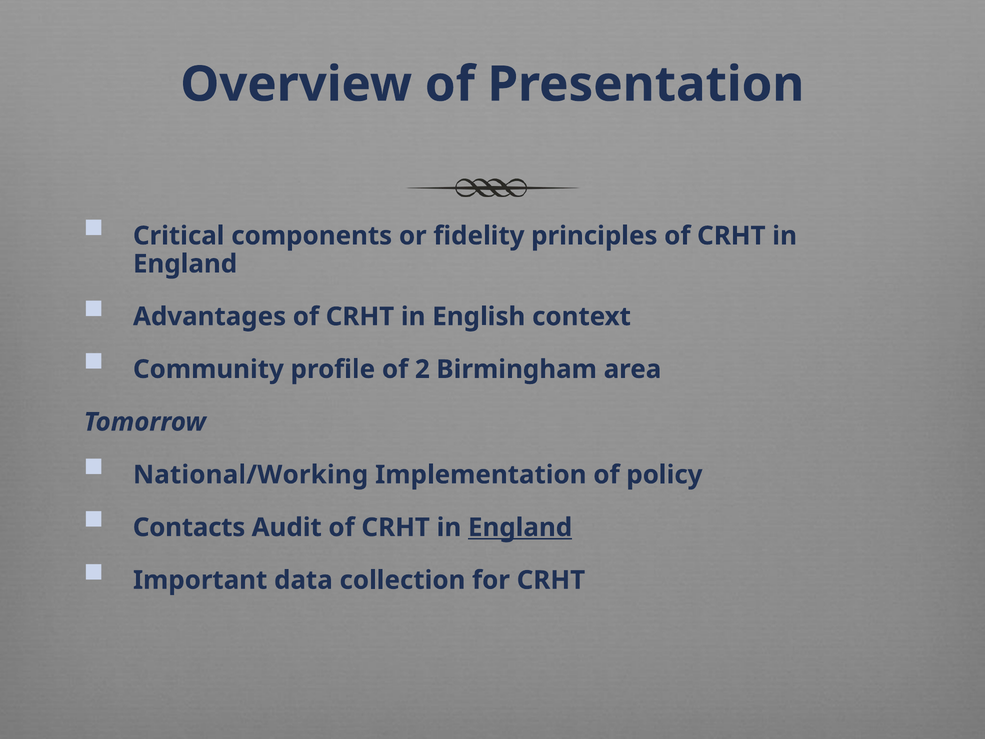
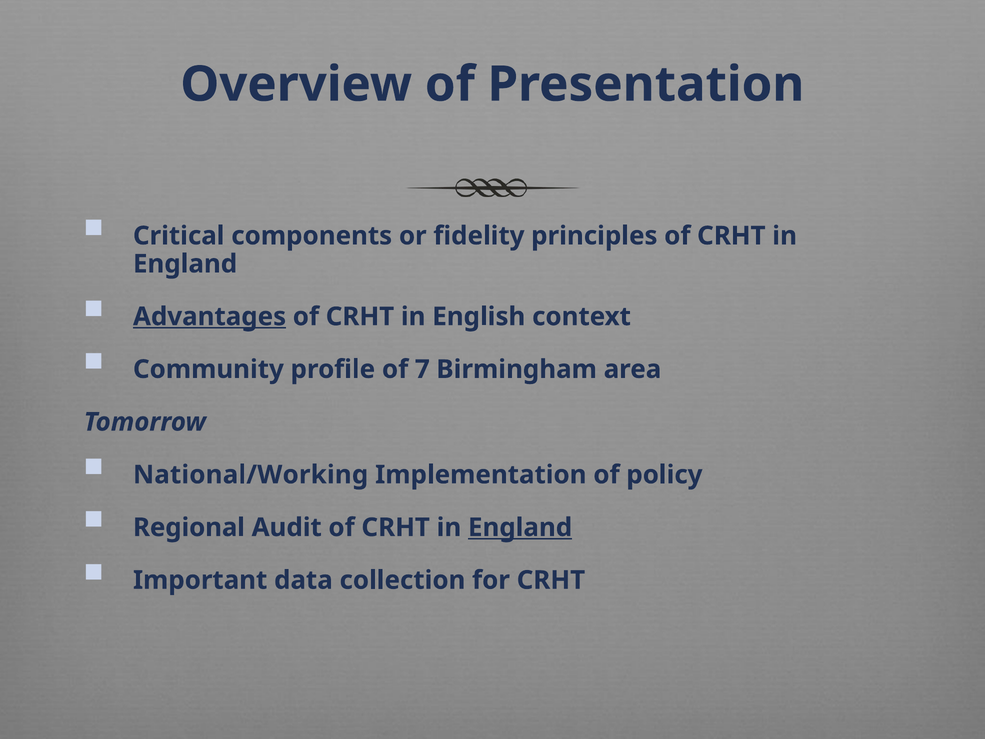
Advantages underline: none -> present (210, 317)
2: 2 -> 7 (422, 369)
Contacts: Contacts -> Regional (189, 527)
